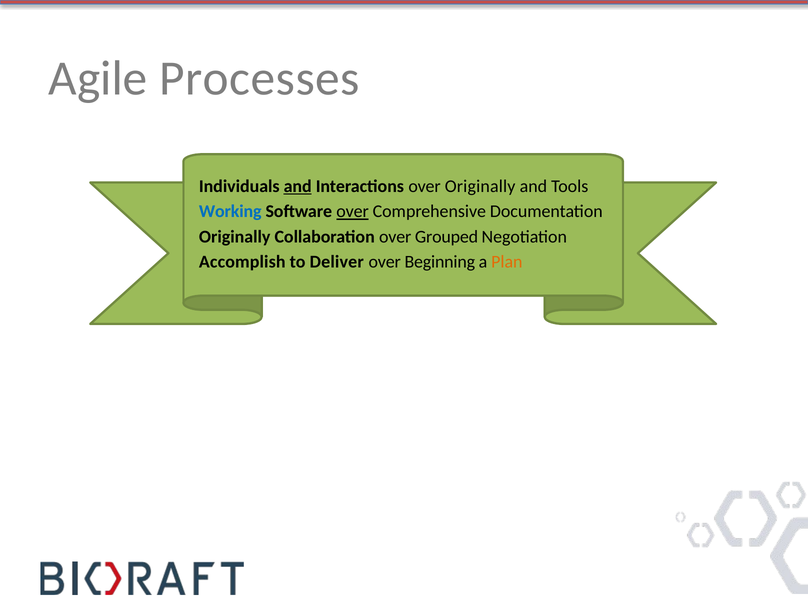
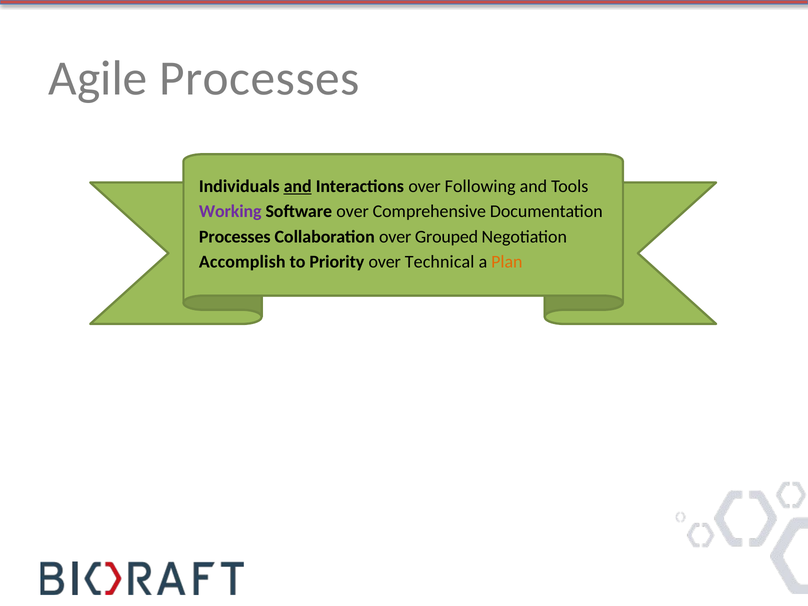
over Originally: Originally -> Following (480, 186)
Working colour: blue -> purple (230, 212)
over underline: present -> none (353, 212)
Originally: Originally -> Processes (235, 237)
Deliver: Deliver -> Priority (337, 262)
Beginning: Beginning -> Technical (440, 262)
